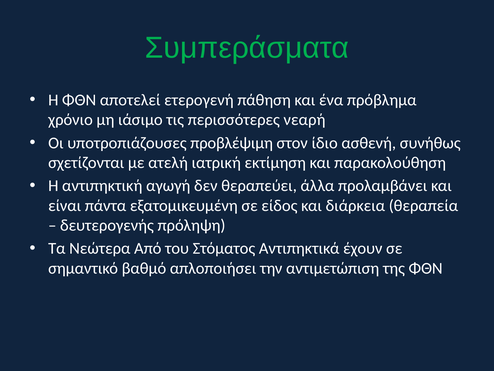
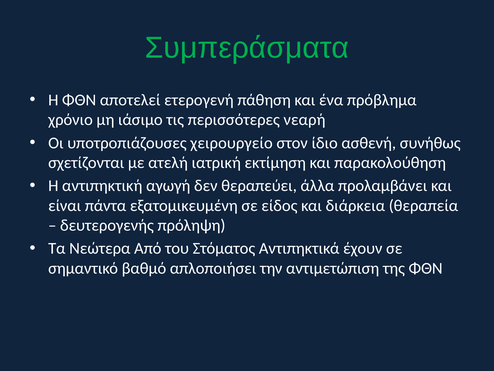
προβλέψιμη: προβλέψιμη -> χειρουργείο (232, 143)
